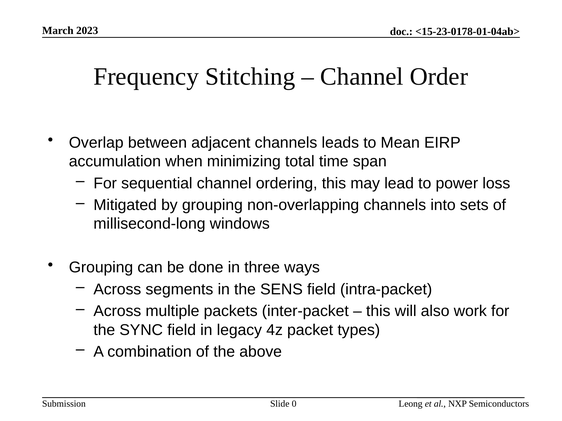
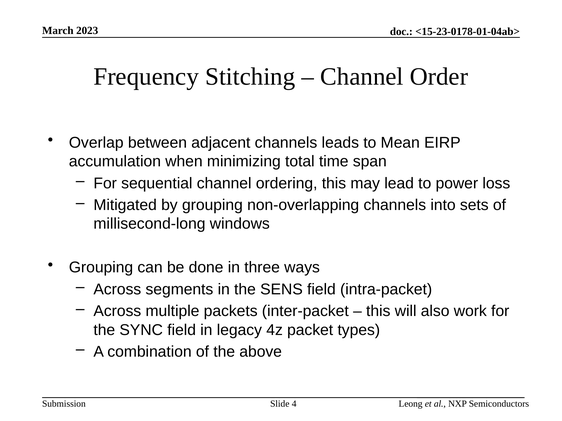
0: 0 -> 4 (294, 404)
